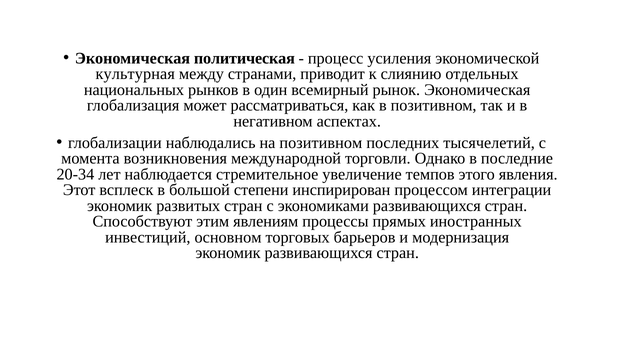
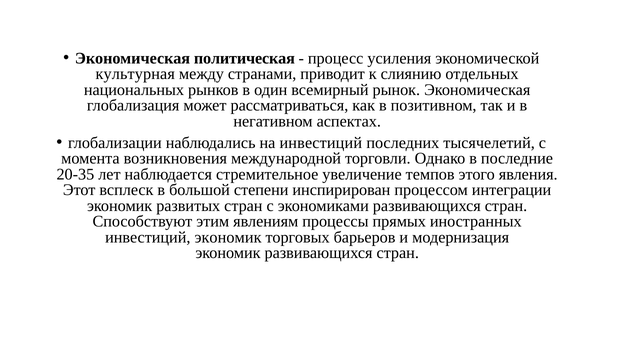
на позитивном: позитивном -> инвестиций (321, 143)
20-34: 20-34 -> 20-35 (75, 174)
инвестиций основном: основном -> экономик (228, 237)
